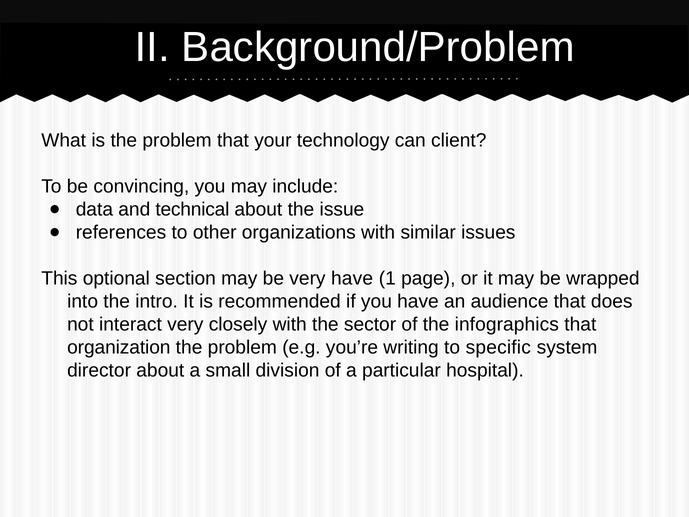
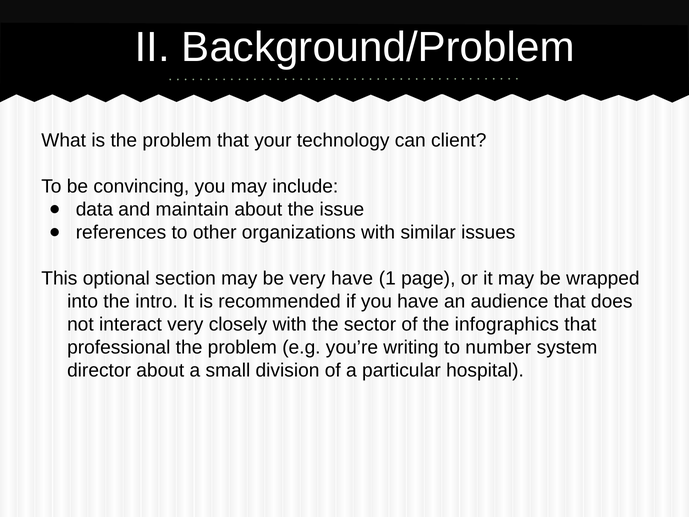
technical: technical -> maintain (192, 209)
organization: organization -> professional (119, 347)
specific: specific -> number (498, 347)
